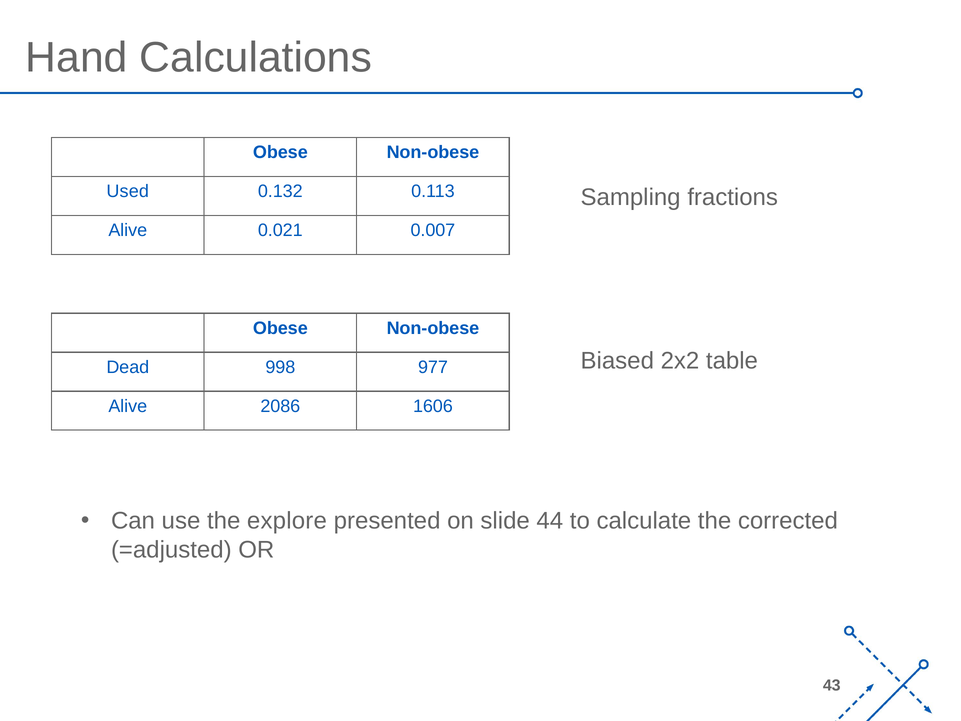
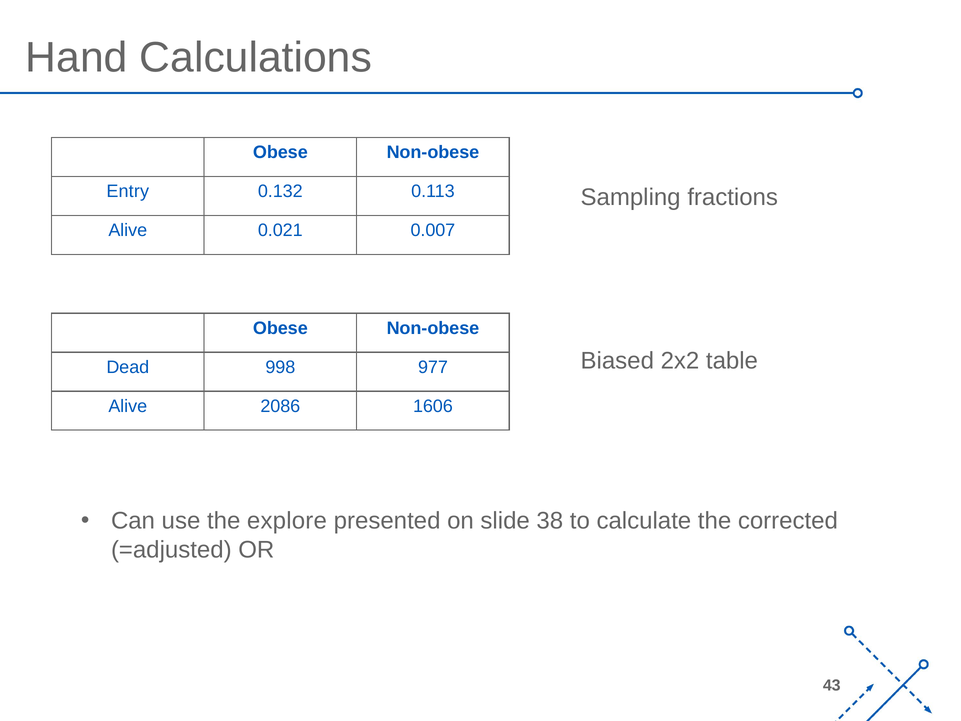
Used: Used -> Entry (128, 191)
44: 44 -> 38 (550, 521)
